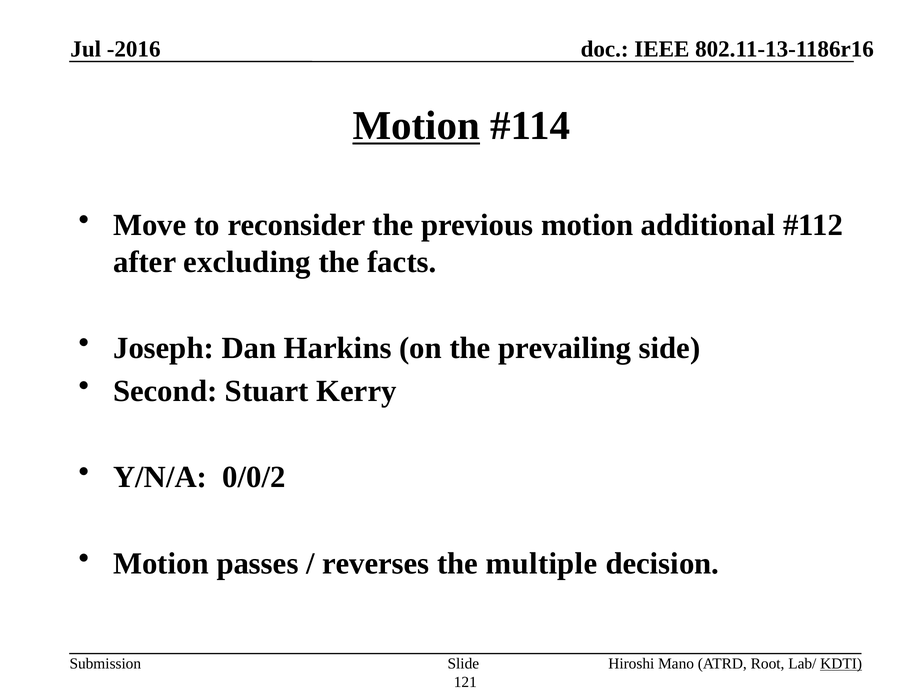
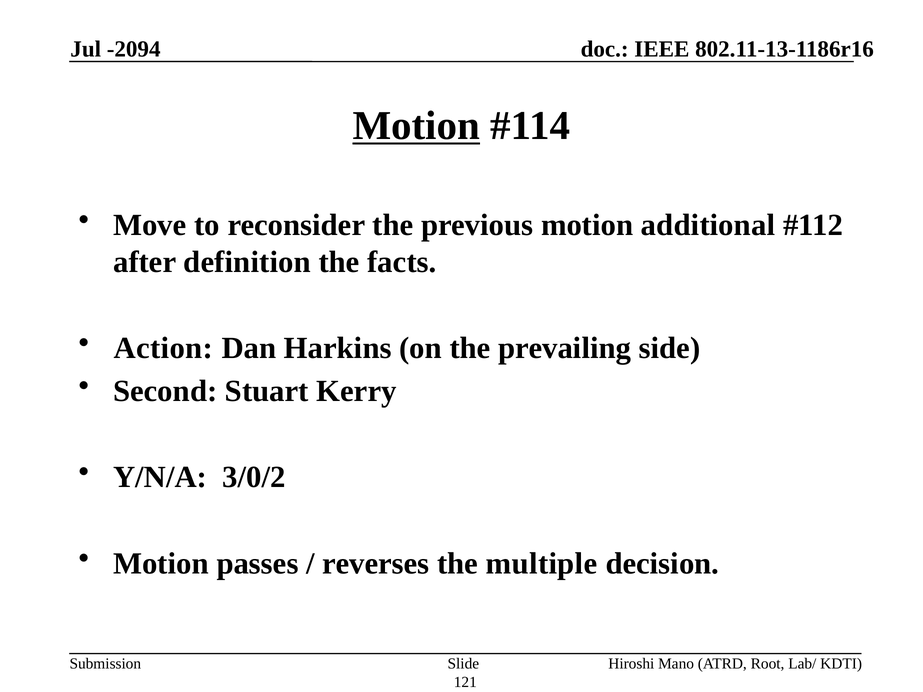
-2016: -2016 -> -2094 (134, 49)
excluding: excluding -> definition (247, 262)
Joseph: Joseph -> Action (163, 348)
0/0/2: 0/0/2 -> 3/0/2 (254, 477)
KDTI underline: present -> none (841, 664)
